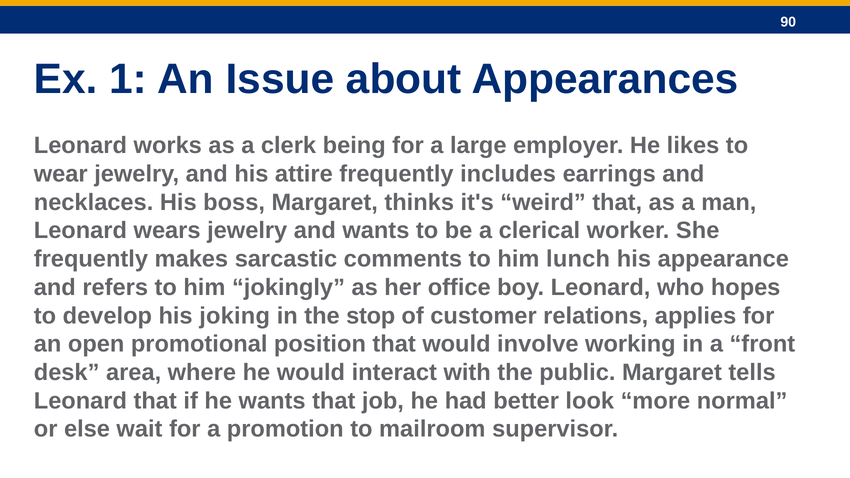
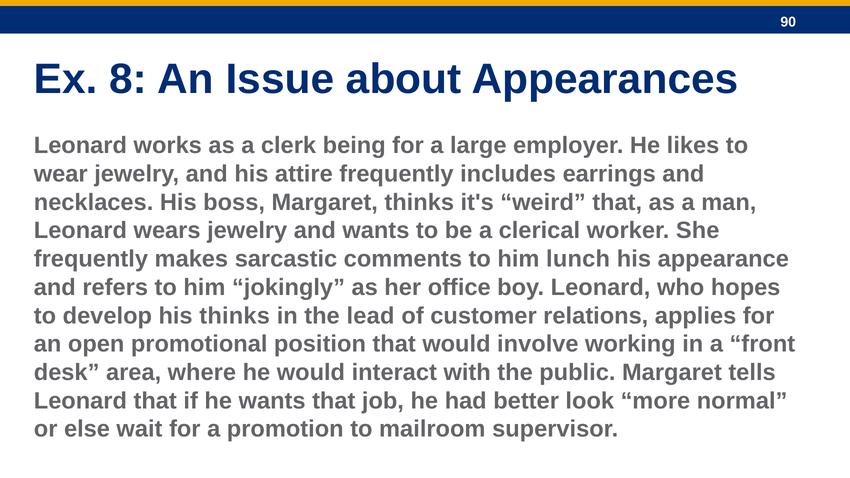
1: 1 -> 8 (128, 79)
his joking: joking -> thinks (235, 316)
stop: stop -> lead (370, 316)
